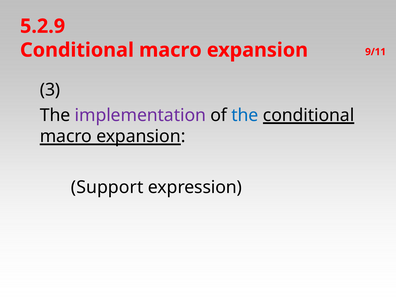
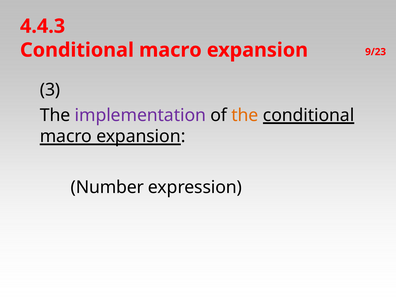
5.2.9: 5.2.9 -> 4.4.3 (43, 26)
9/11: 9/11 -> 9/23 (376, 52)
the colour: blue -> orange (245, 115)
Support: Support -> Number (107, 187)
